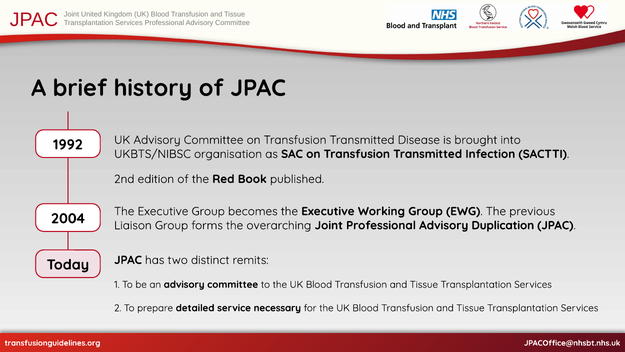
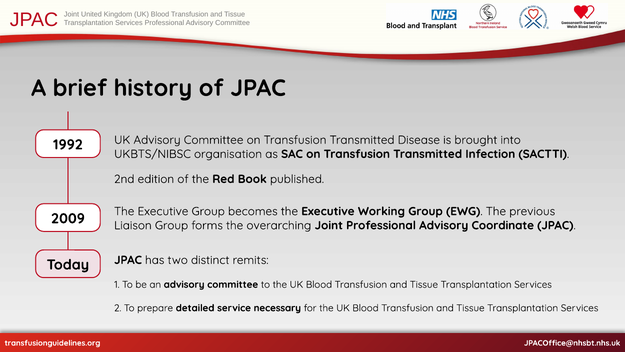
2004: 2004 -> 2009 (68, 218)
Duplication: Duplication -> Coordinate (503, 225)
